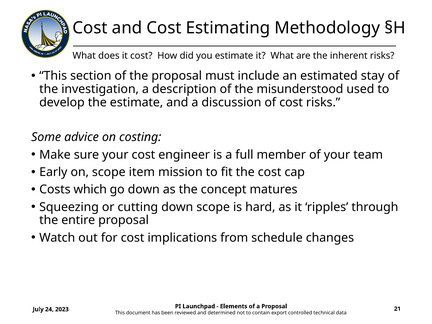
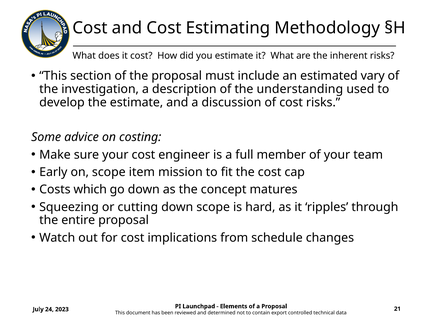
stay: stay -> vary (373, 76)
misunderstood: misunderstood -> understanding (300, 89)
